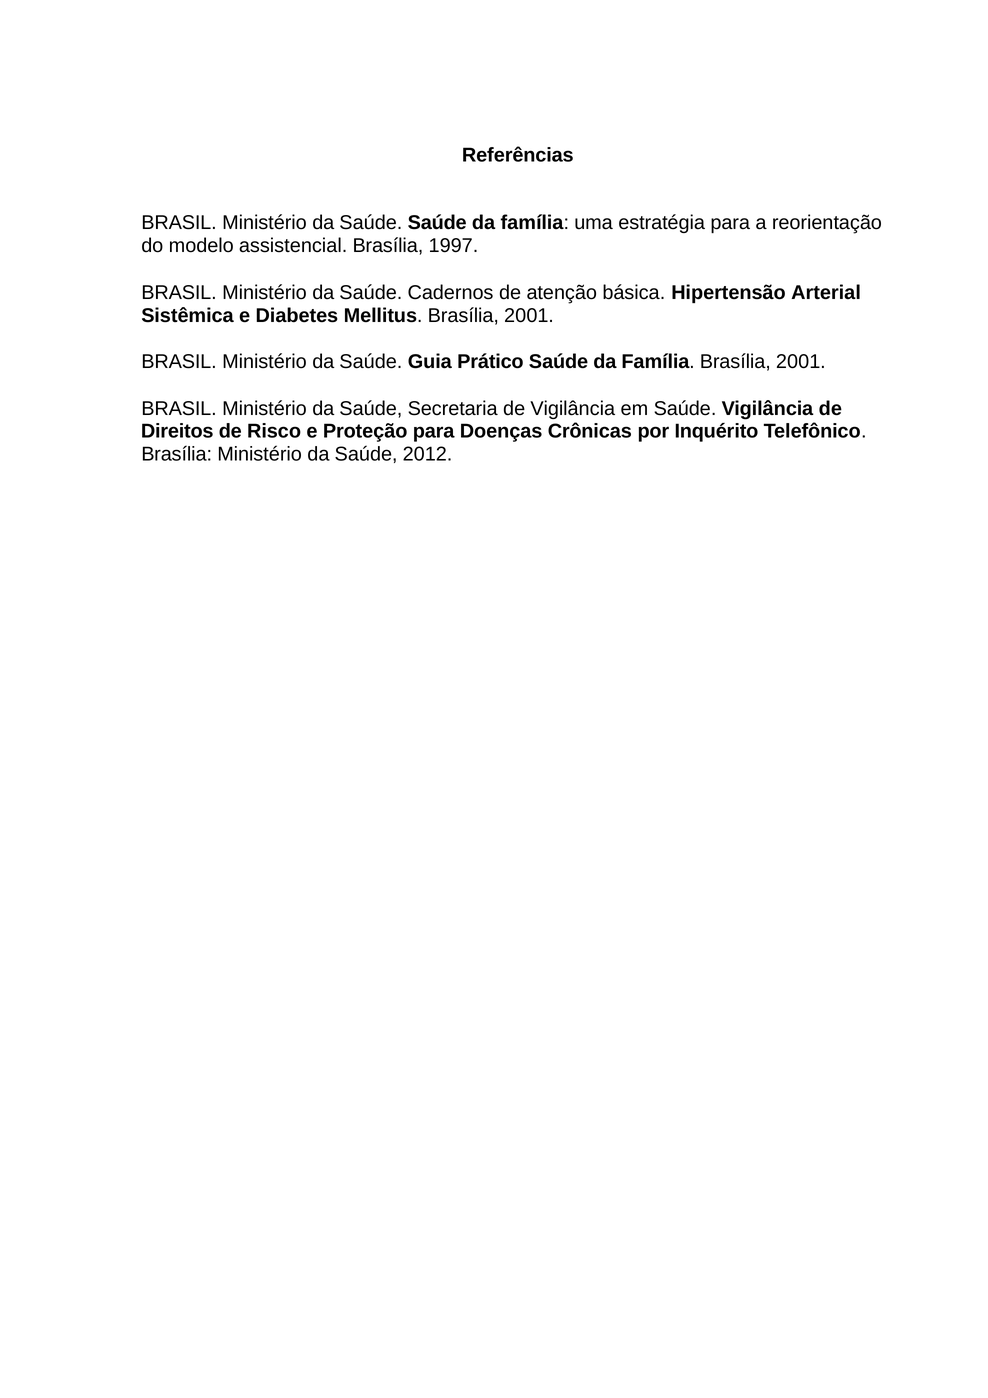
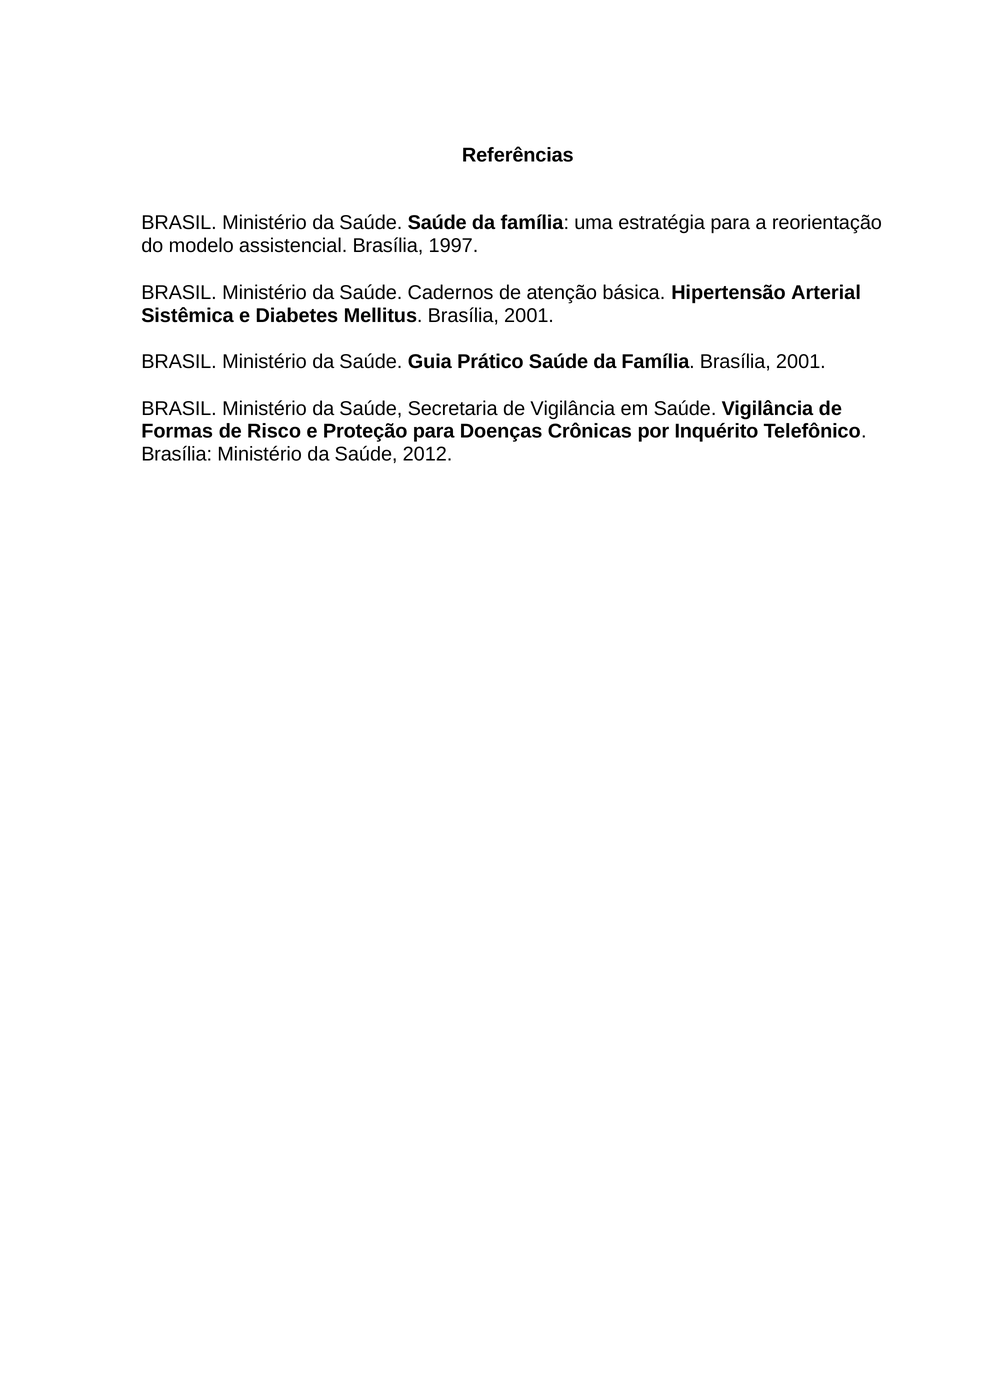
Direitos: Direitos -> Formas (177, 431)
